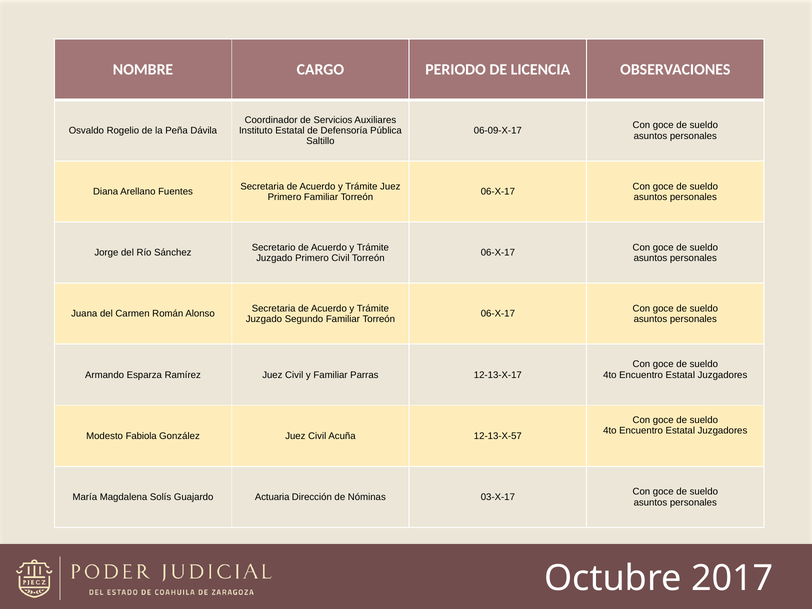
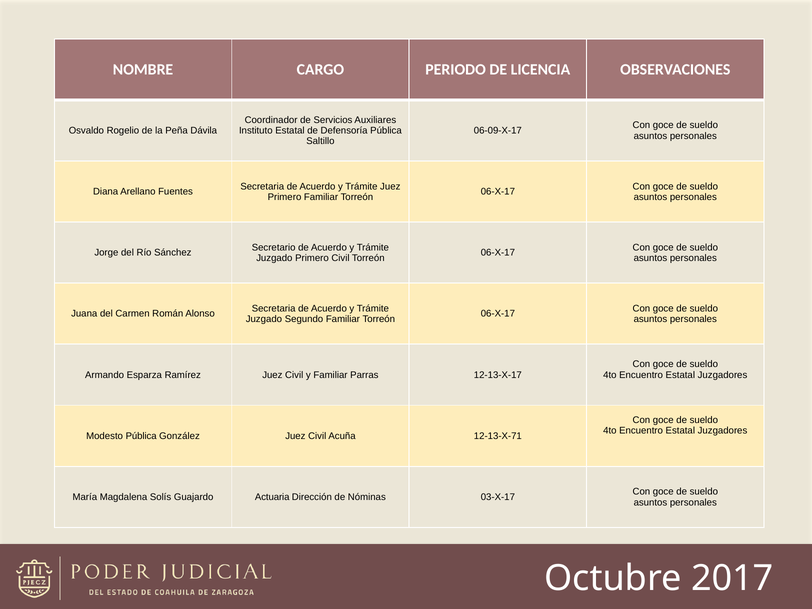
Modesto Fabiola: Fabiola -> Pública (141, 436)
12-13-X-57: 12-13-X-57 -> 12-13-X-71 (498, 436)
